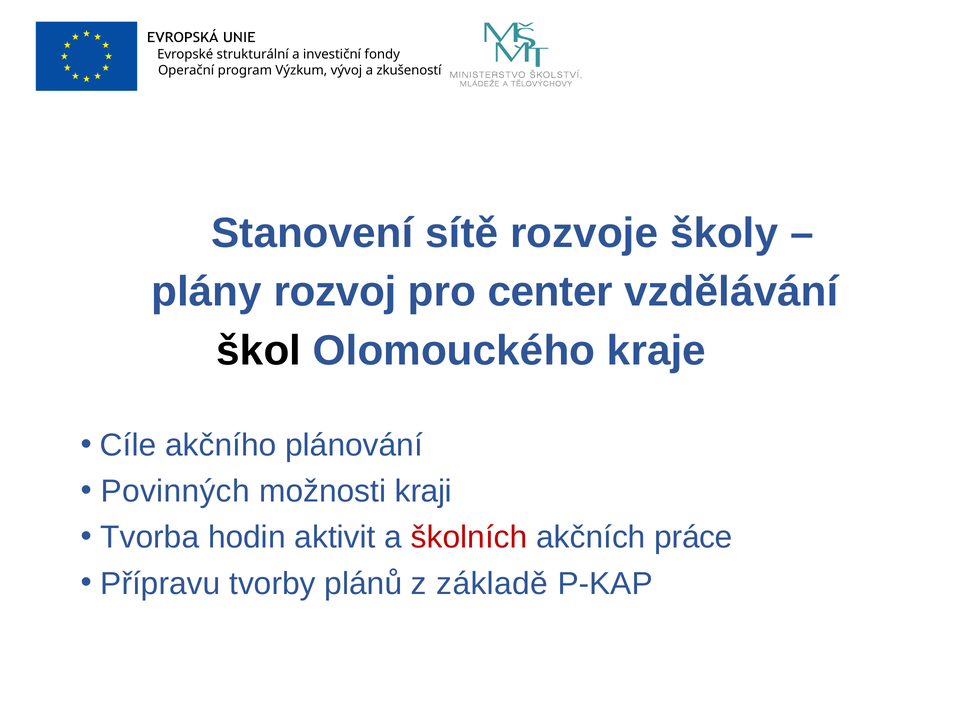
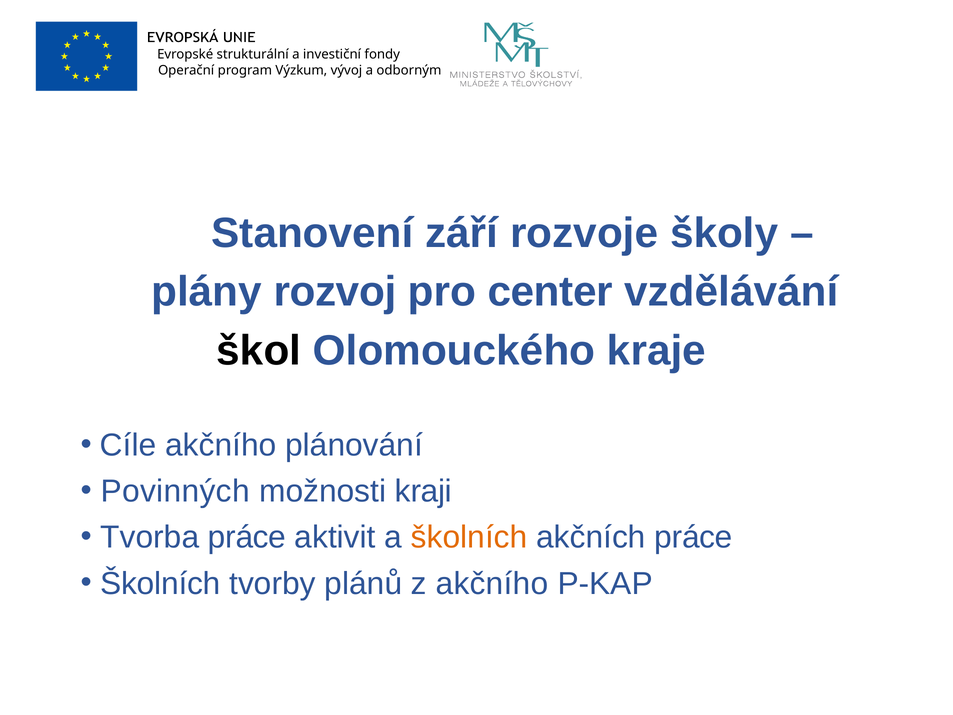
zkušeností: zkušeností -> odborným (409, 71)
sítě: sítě -> září (462, 233)
Tvorba hodin: hodin -> práce (247, 537)
školních colour: red -> orange (469, 537)
Přípravu: Přípravu -> Školních (160, 583)
z základě: základě -> akčního (492, 583)
